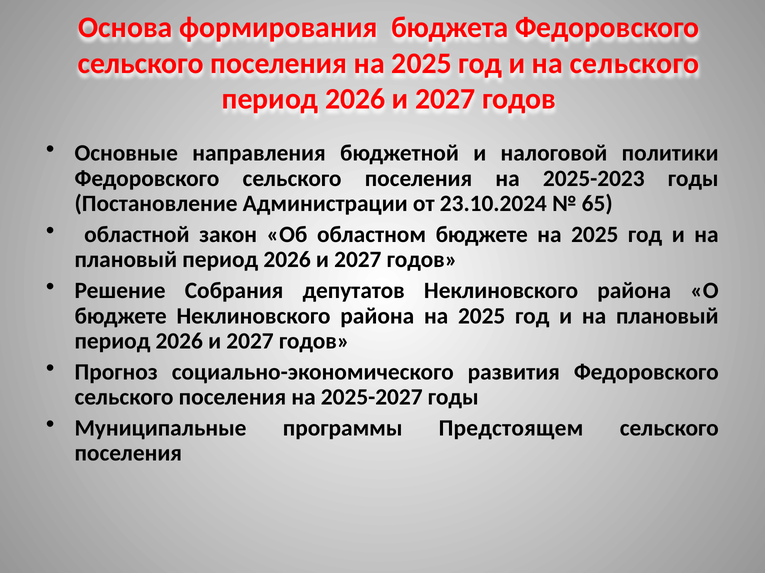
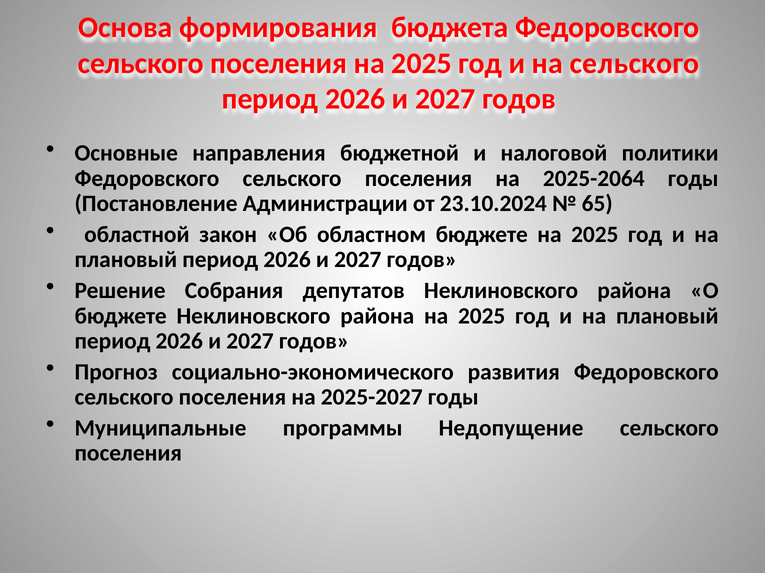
2025-2023: 2025-2023 -> 2025-2064 (594, 179)
Предстоящем: Предстоящем -> Недопущение (511, 429)
